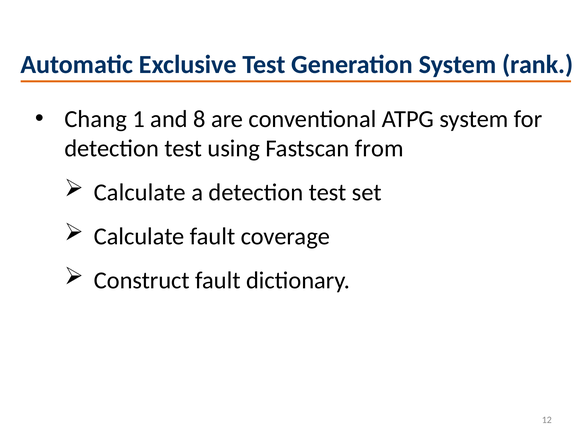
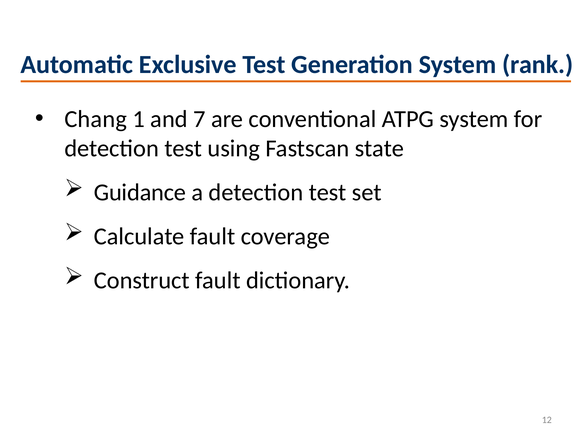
8: 8 -> 7 (199, 119)
from: from -> state (379, 149)
Calculate: Calculate -> Guidance (140, 193)
